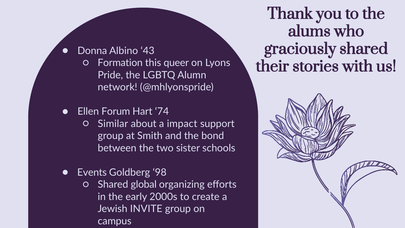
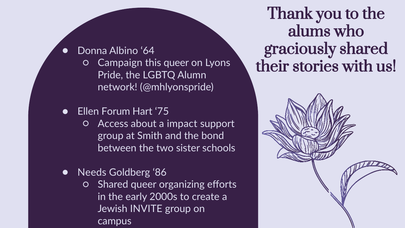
43: 43 -> 64 (148, 51)
Formation: Formation -> Campaign (120, 63)
74: 74 -> 75 (162, 111)
Similar: Similar -> Access (113, 124)
Events: Events -> Needs (92, 172)
98: 98 -> 86 (160, 172)
Shared global: global -> queer (144, 184)
